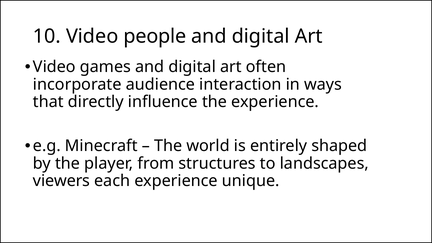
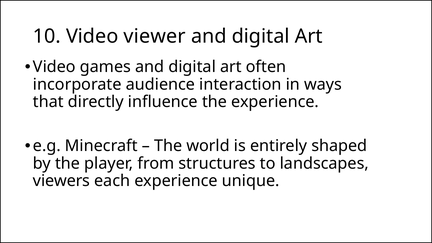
people: people -> viewer (155, 36)
